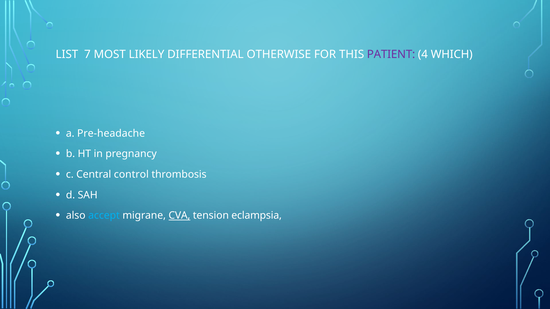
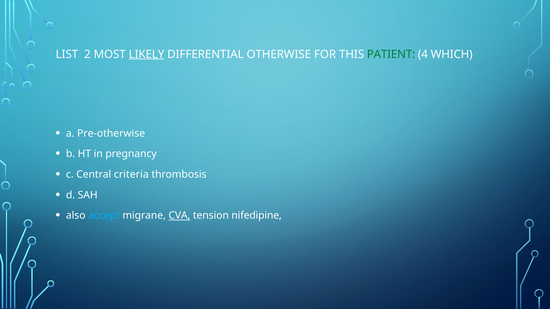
7: 7 -> 2 (87, 54)
LIKELY underline: none -> present (147, 54)
PATIENT colour: purple -> green (391, 54)
Pre-headache: Pre-headache -> Pre-otherwise (111, 134)
control: control -> criteria (131, 175)
eclampsia: eclampsia -> nifedipine (257, 216)
